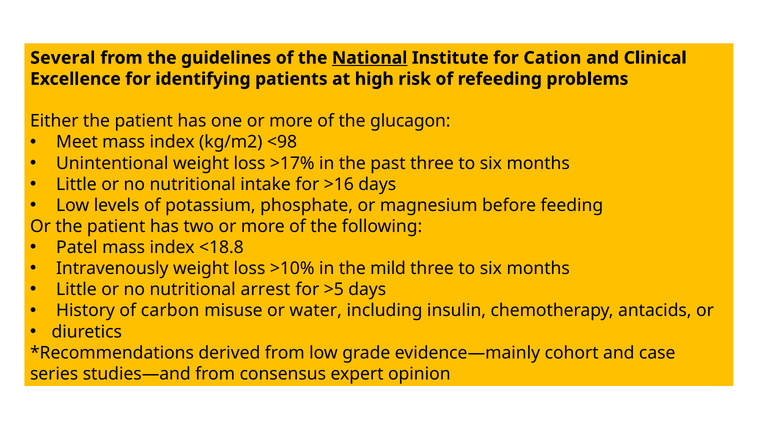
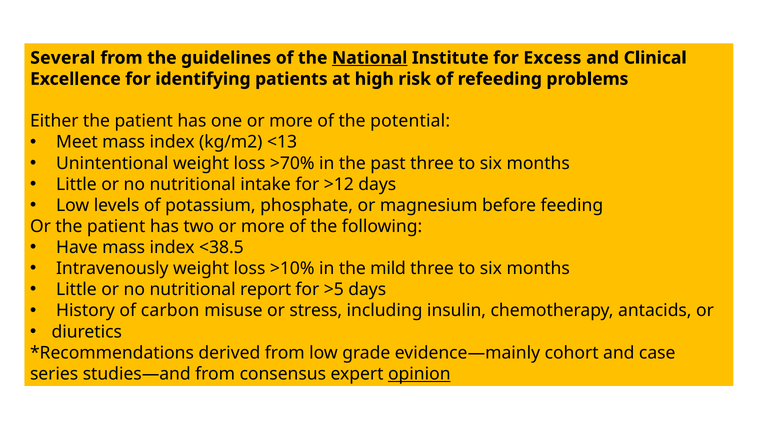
Cation: Cation -> Excess (552, 58)
glucagon: glucagon -> potential (410, 121)
<98: <98 -> <13 (282, 142)
>17%: >17% -> >70% (292, 163)
>16: >16 -> >12 (339, 184)
Patel: Patel -> Have (77, 247)
<18.8: <18.8 -> <38.5 (221, 247)
arrest: arrest -> report (266, 289)
water: water -> stress (316, 310)
opinion underline: none -> present (419, 373)
